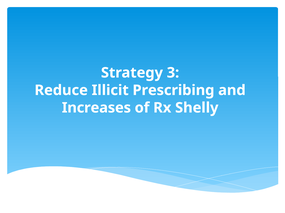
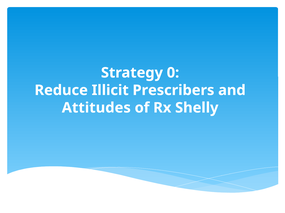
3: 3 -> 0 (173, 73)
Prescribing: Prescribing -> Prescribers (173, 91)
Increases: Increases -> Attitudes (96, 108)
